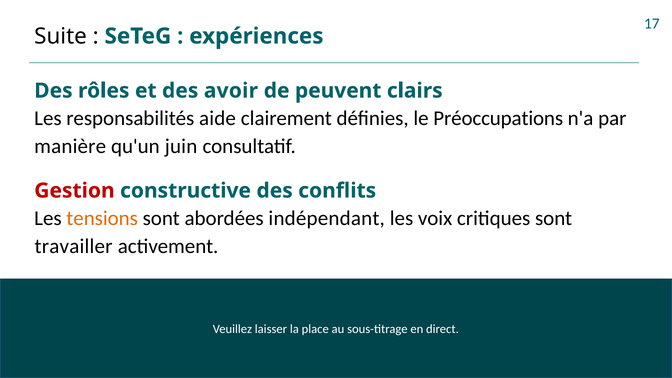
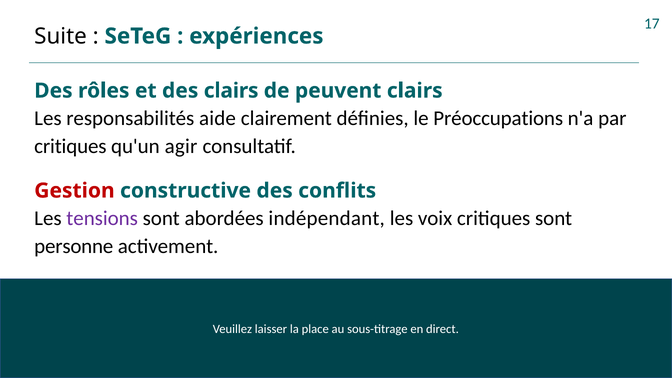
des avoir: avoir -> clairs (231, 91)
manière: manière -> critiques (70, 146)
juin: juin -> agir (181, 146)
tensions colour: orange -> purple (102, 218)
travailler: travailler -> personne (74, 246)
